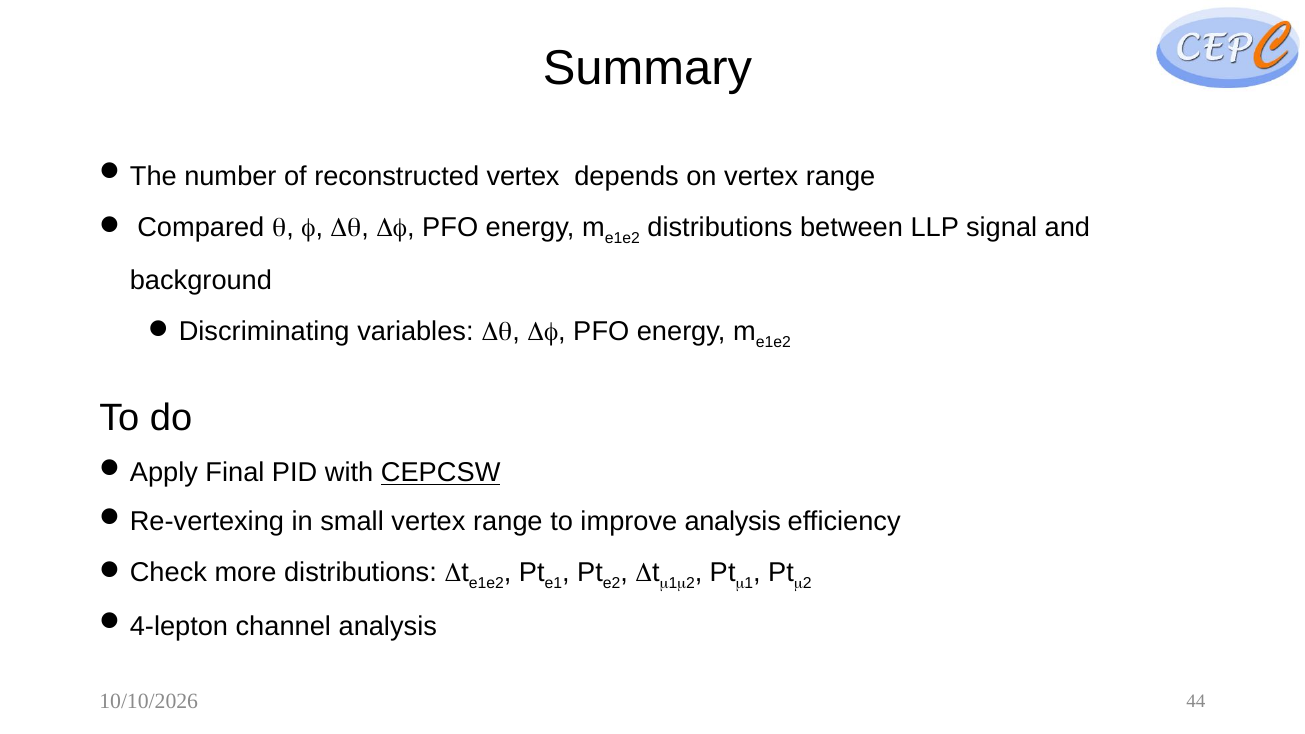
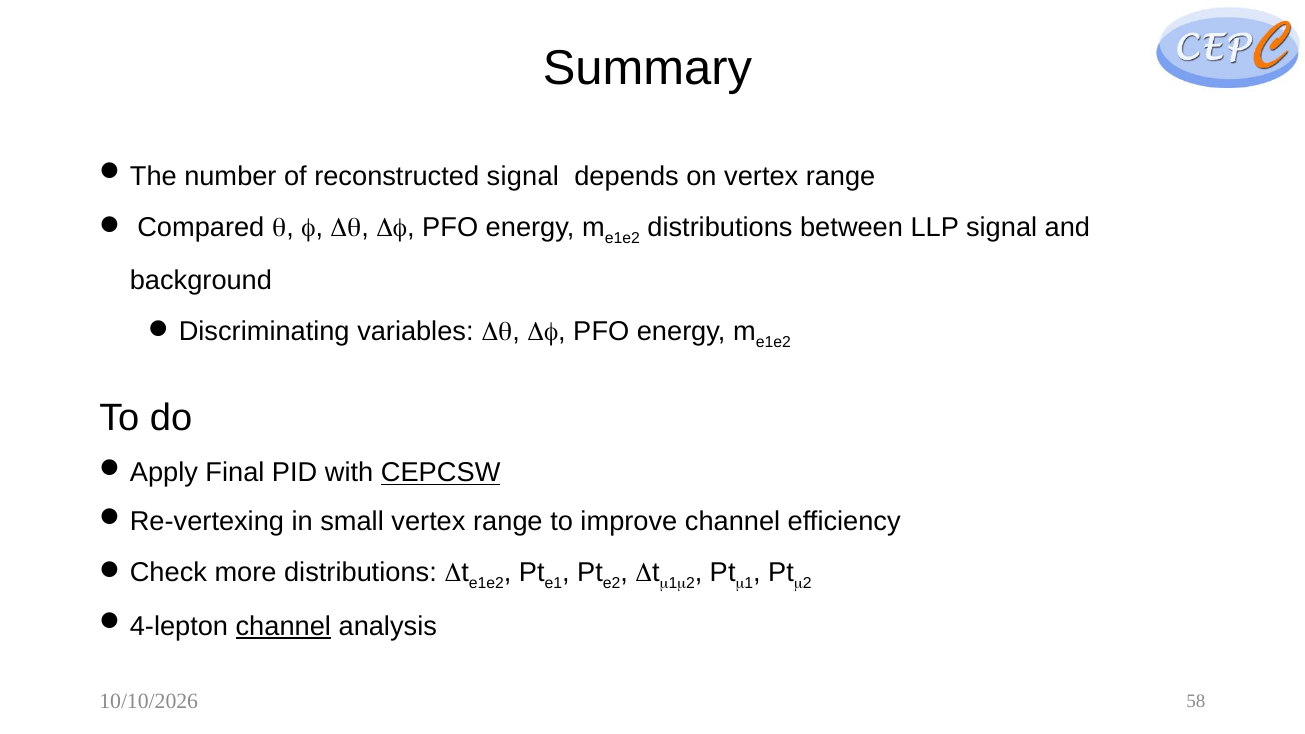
reconstructed vertex: vertex -> signal (523, 176)
improve analysis: analysis -> channel (733, 522)
channel underline: none -> present (283, 626)
44: 44 -> 58 (1196, 701)
